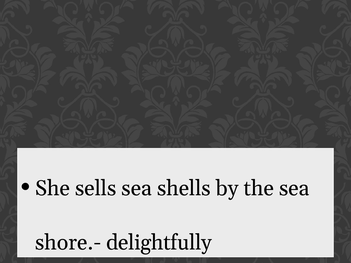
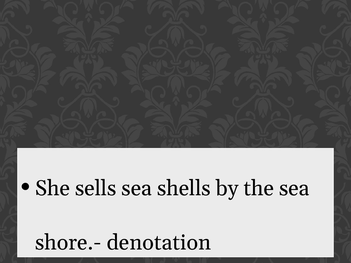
delightfully: delightfully -> denotation (159, 243)
